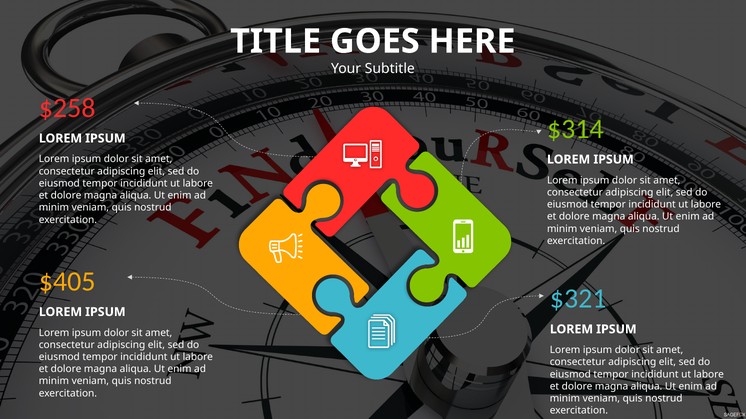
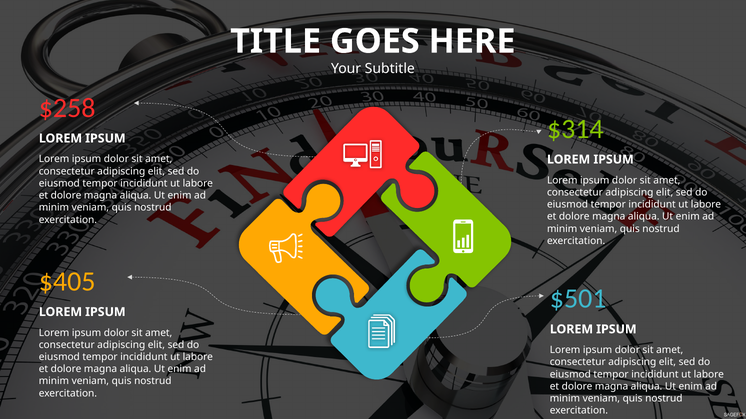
$321: $321 -> $501 (578, 299)
